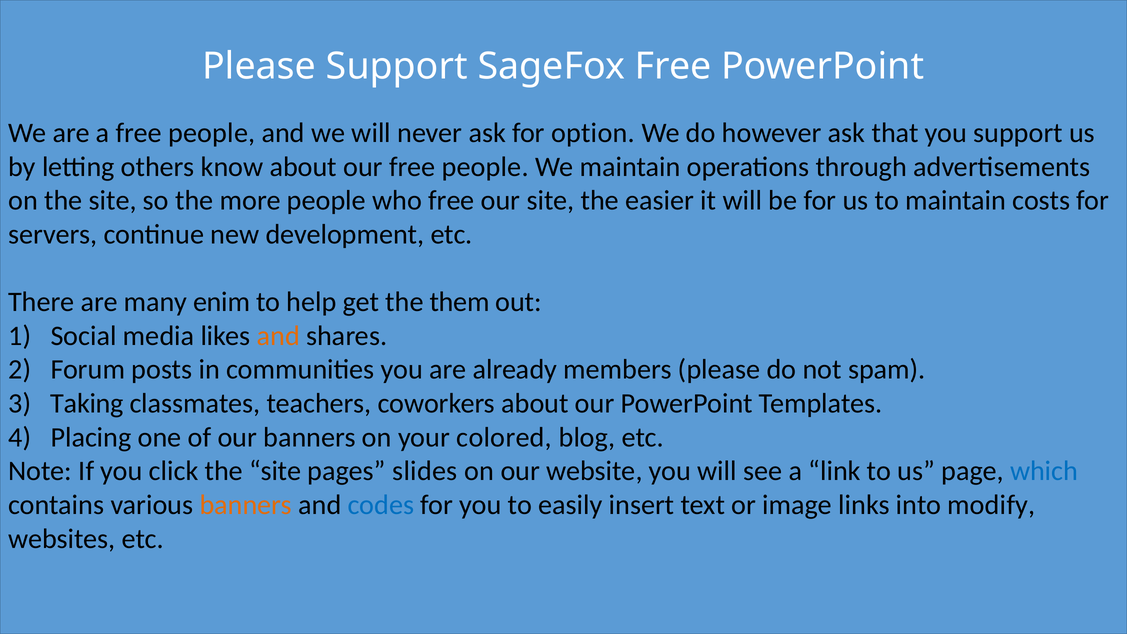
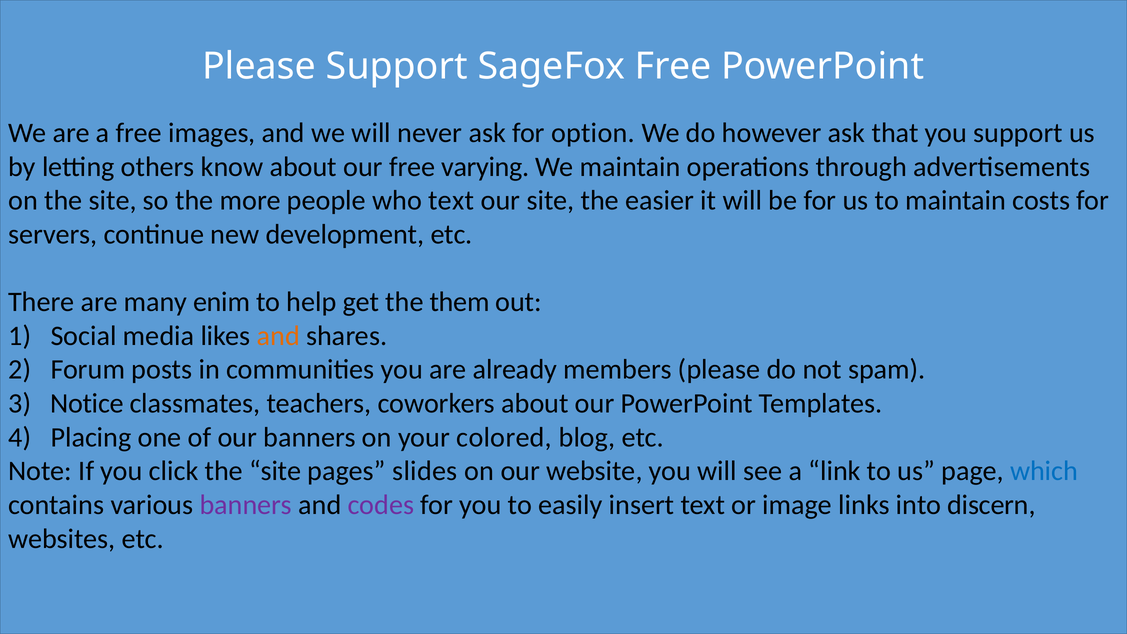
a free people: people -> images (212, 133)
our free people: people -> varying (485, 167)
who free: free -> text (451, 201)
Taking: Taking -> Notice (87, 403)
banners colour: orange -> purple (246, 505)
codes colour: blue -> purple (381, 505)
modify: modify -> discern (991, 505)
